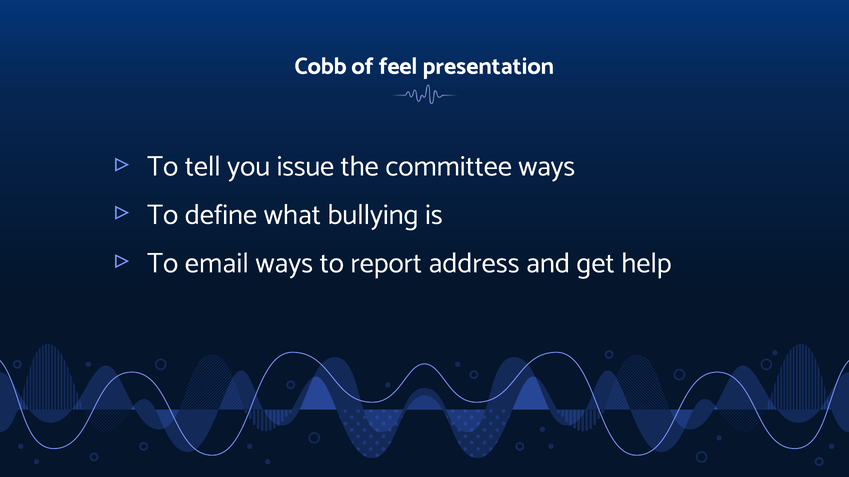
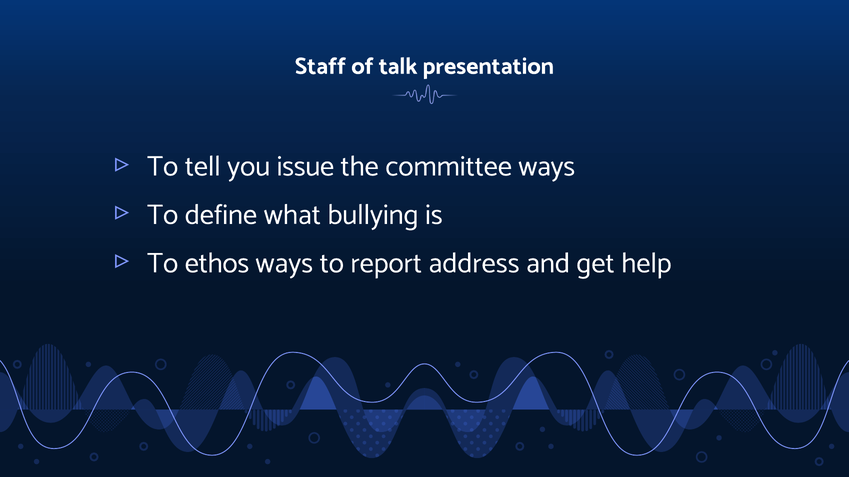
Cobb: Cobb -> Staff (320, 66)
feel: feel -> talk (398, 66)
email: email -> ethos (217, 263)
